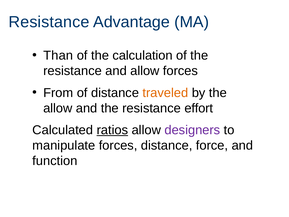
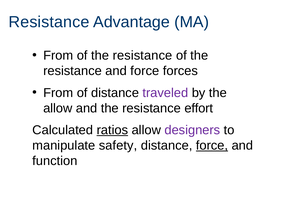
Than: Than -> From (58, 55)
calculation: calculation -> resistance (142, 55)
and allow: allow -> force (145, 71)
traveled colour: orange -> purple (165, 93)
manipulate forces: forces -> safety (118, 145)
force underline: none -> present (212, 145)
